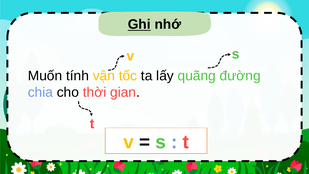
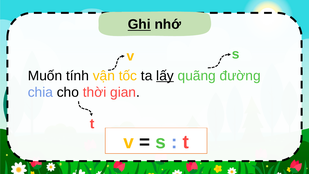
lấy underline: none -> present (165, 76)
